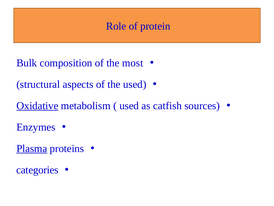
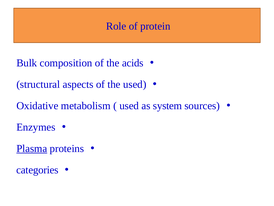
most: most -> acids (133, 63)
Oxidative underline: present -> none (37, 106)
catfish: catfish -> system (167, 106)
